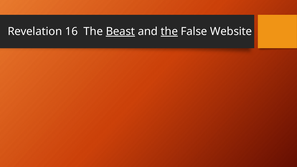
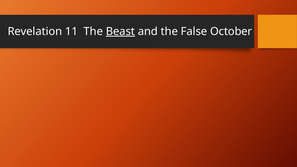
16: 16 -> 11 (71, 31)
the underline: present -> none (169, 31)
Website: Website -> October (231, 31)
